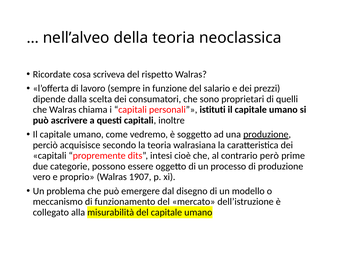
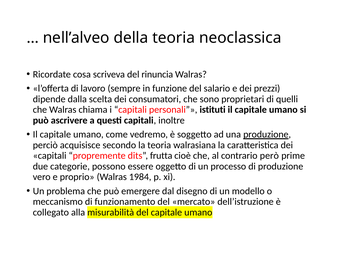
rispetto: rispetto -> rinuncia (157, 74)
intesi: intesi -> frutta (161, 156)
1907: 1907 -> 1984 (140, 177)
